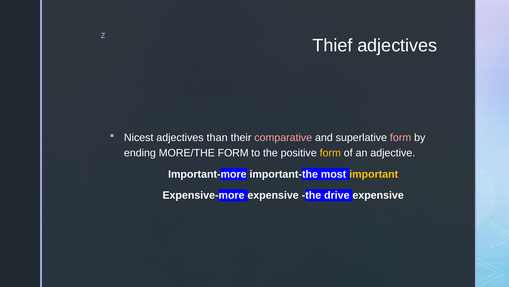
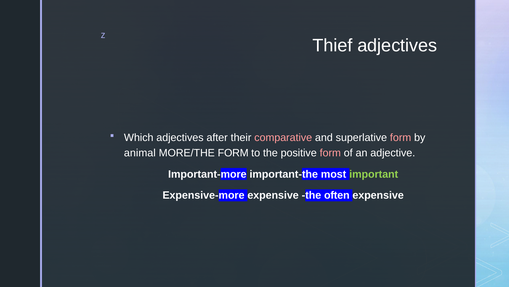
Nicest: Nicest -> Which (139, 137)
than: than -> after (217, 137)
ending: ending -> animal (140, 153)
form colour: yellow -> pink (330, 153)
important colour: yellow -> light green (374, 174)
drive: drive -> often (337, 195)
